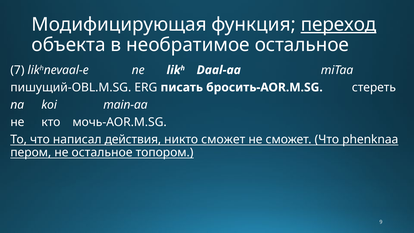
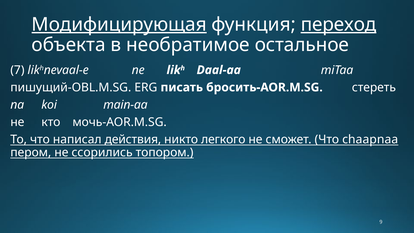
Модифицирующая underline: none -> present (119, 25)
никто сможет: сможет -> легкого (223, 139)
phenknaa: phenknaa -> chaapnaa (370, 139)
не остальное: остальное -> ссорились (102, 152)
